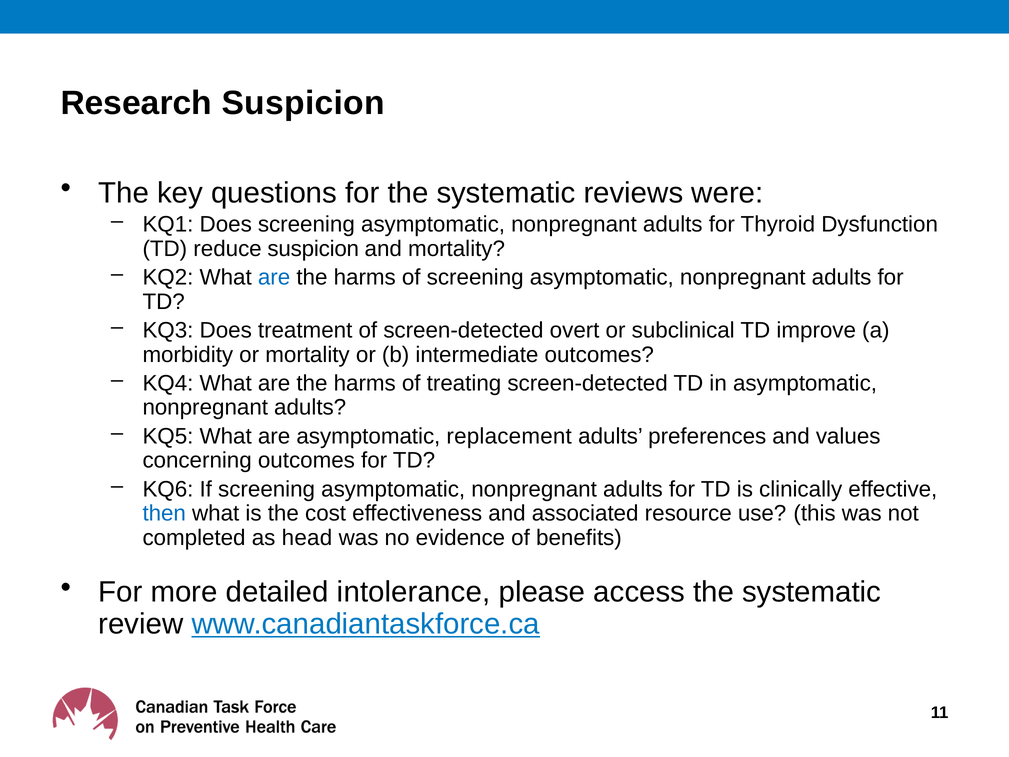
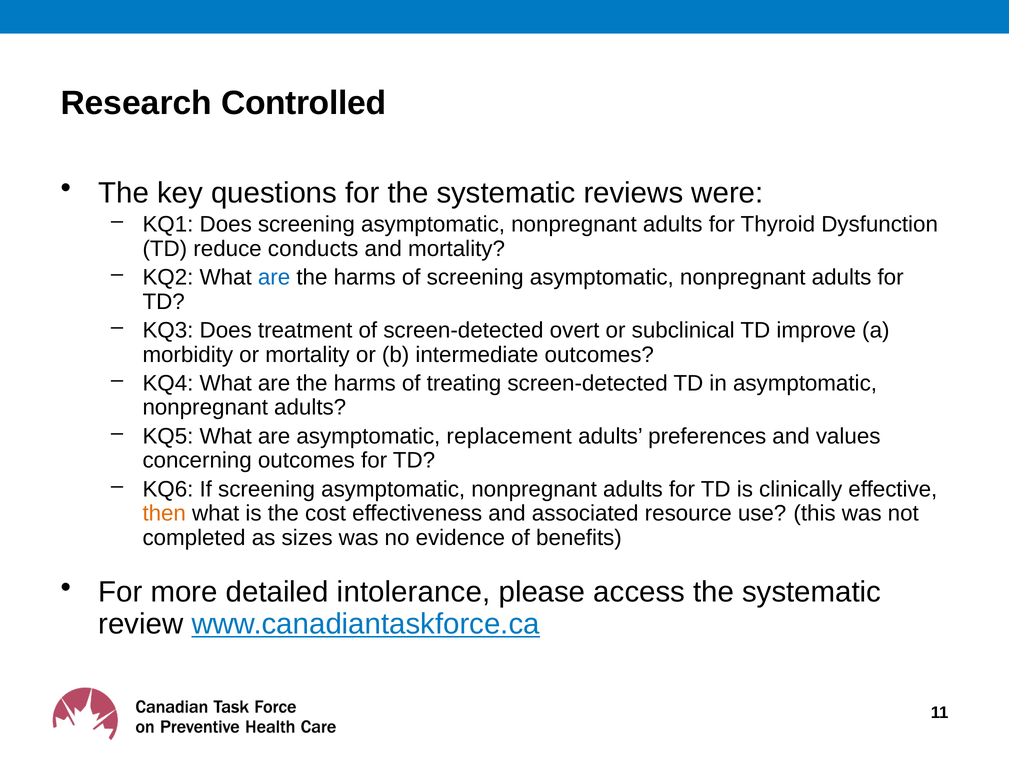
Research Suspicion: Suspicion -> Controlled (304, 103)
reduce suspicion: suspicion -> conducts (313, 249)
then colour: blue -> orange (164, 513)
head: head -> sizes (307, 537)
